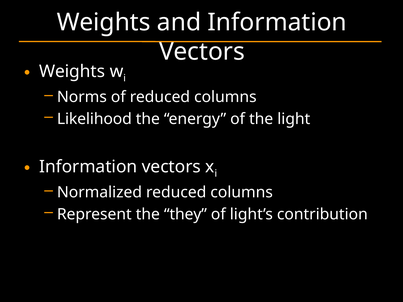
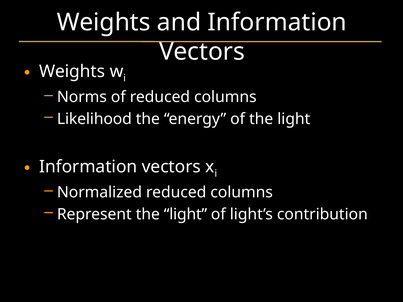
Represent the they: they -> light (185, 215)
